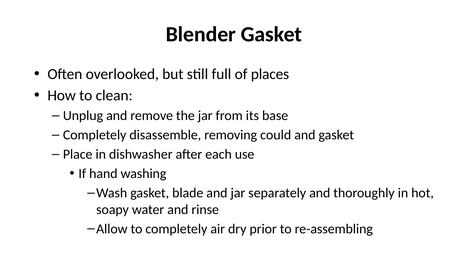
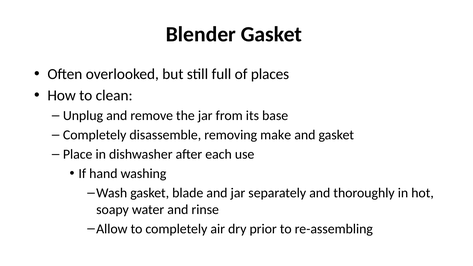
could: could -> make (276, 135)
